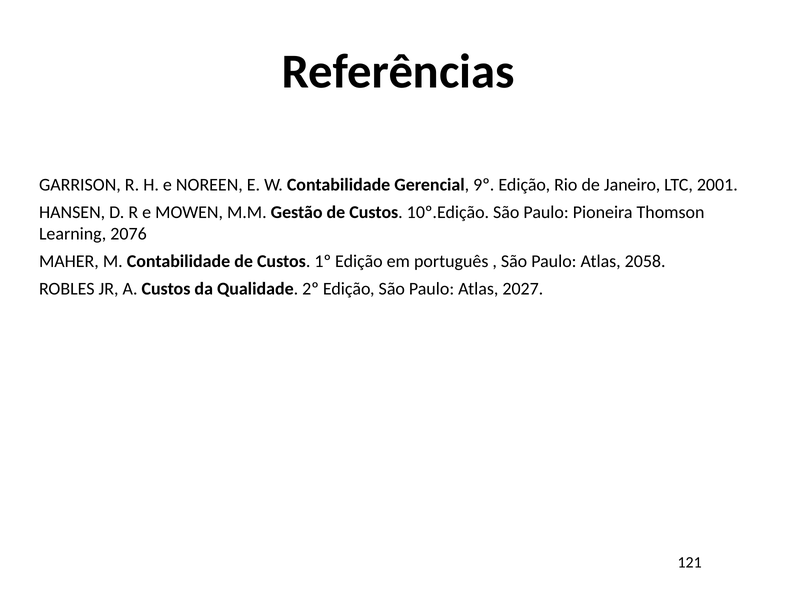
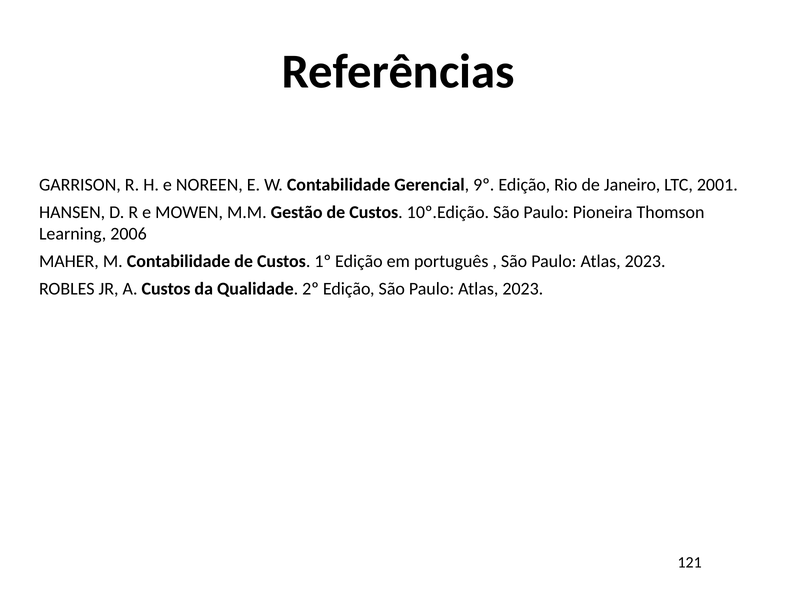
2076: 2076 -> 2006 (129, 234)
2058: 2058 -> 2023 (645, 261)
2027: 2027 -> 2023 (523, 289)
